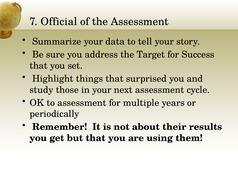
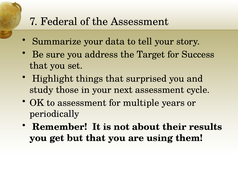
Official: Official -> Federal (59, 22)
